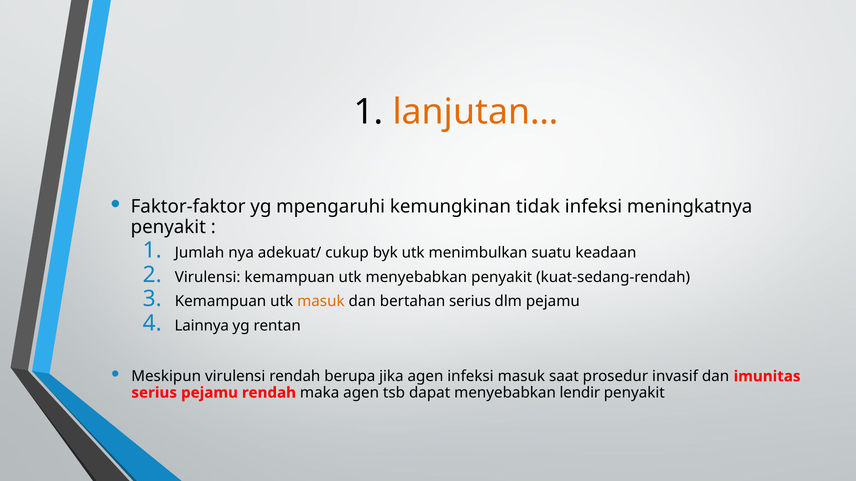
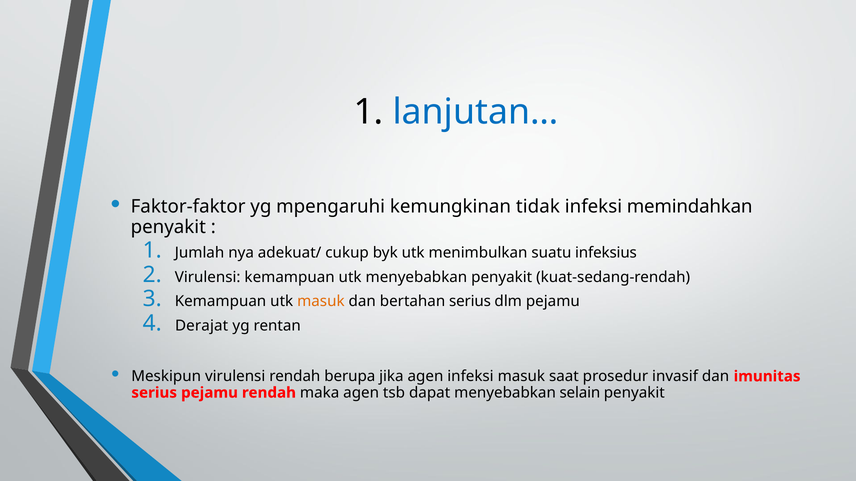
lanjutan… colour: orange -> blue (475, 112)
meningkatnya: meningkatnya -> memindahkan (690, 207)
keadaan: keadaan -> infeksius (606, 253)
Lainnya: Lainnya -> Derajat (202, 326)
lendir: lendir -> selain (580, 393)
